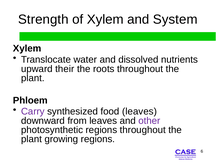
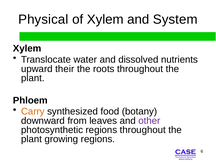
Strength: Strength -> Physical (43, 19)
Carry colour: purple -> orange (33, 111)
food leaves: leaves -> botany (140, 111)
